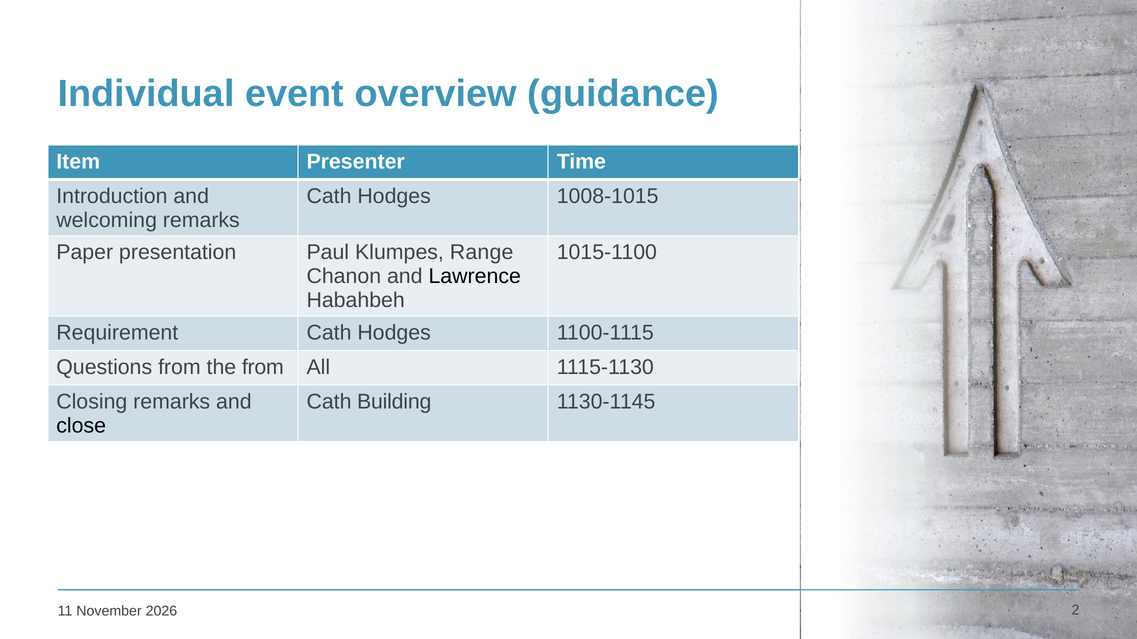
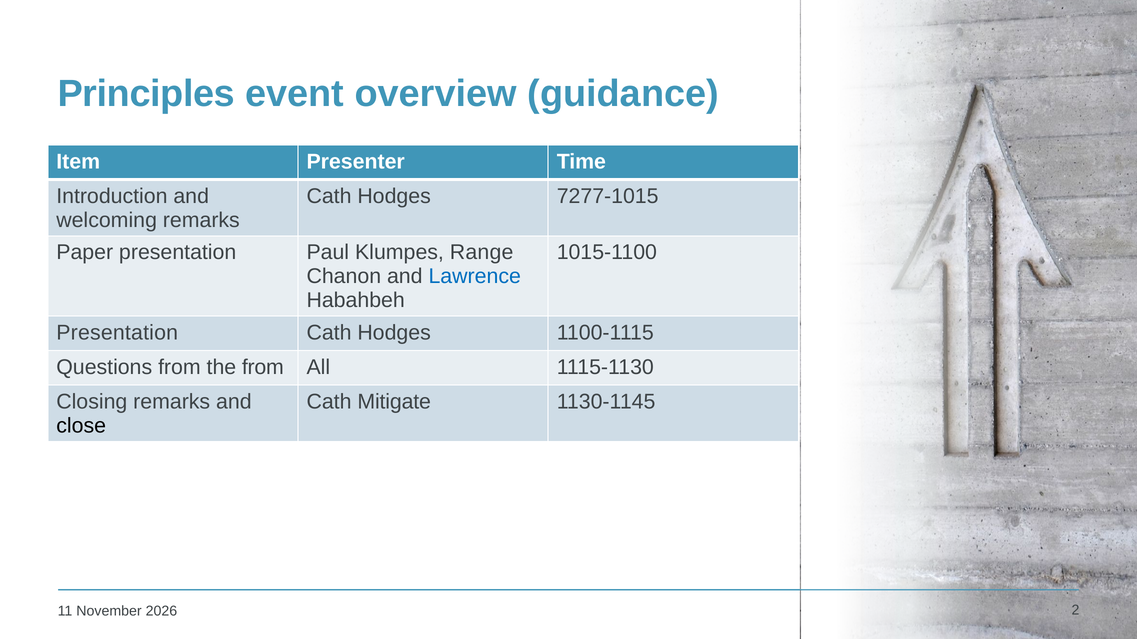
Individual: Individual -> Principles (146, 94)
1008-1015: 1008-1015 -> 7277-1015 (608, 196)
Lawrence colour: black -> blue (475, 277)
Requirement: Requirement -> Presentation (117, 333)
Building: Building -> Mitigate (394, 402)
